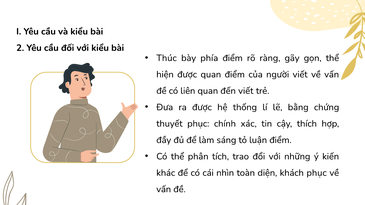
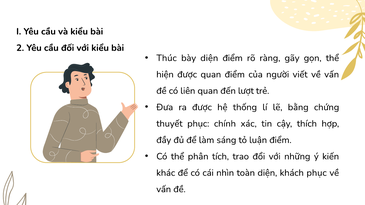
bày phía: phía -> diện (209, 58)
đến viết: viết -> lượt (246, 91)
